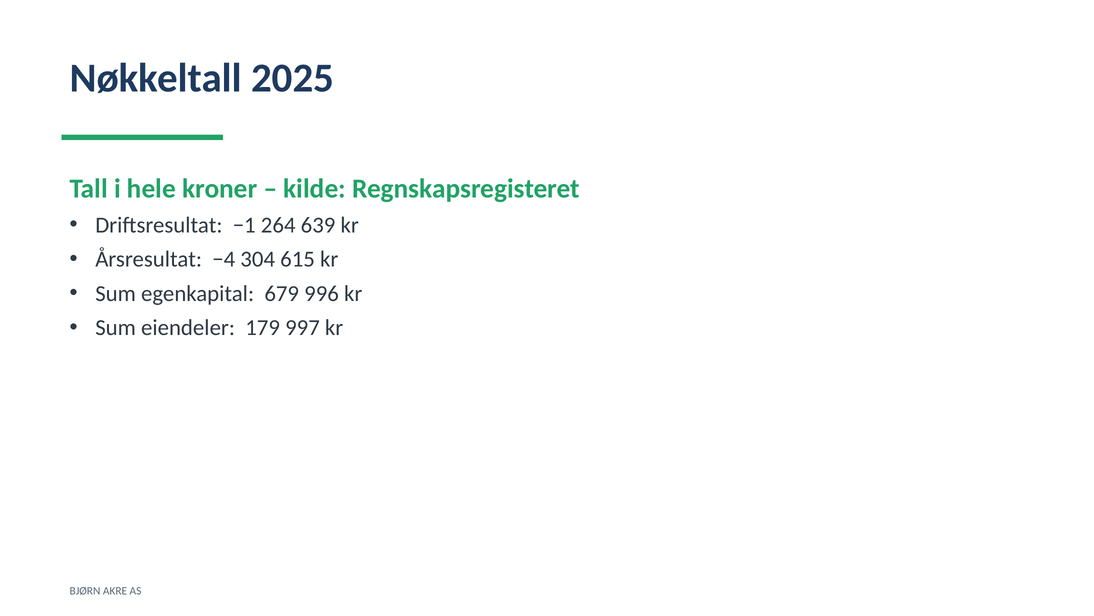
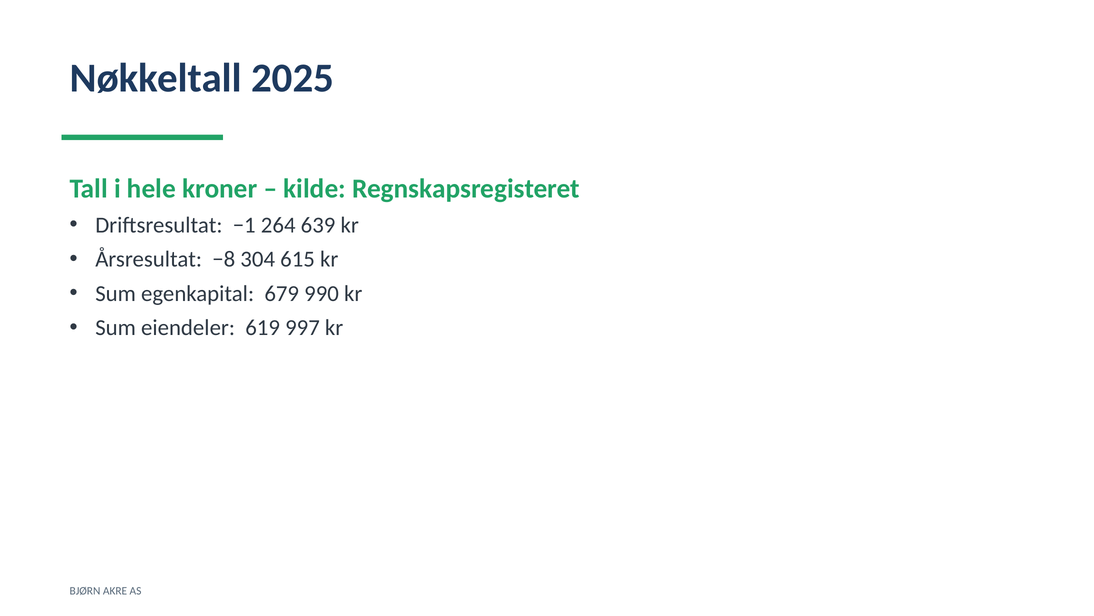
−4: −4 -> −8 (224, 259)
996: 996 -> 990 (322, 293)
179: 179 -> 619 (263, 328)
